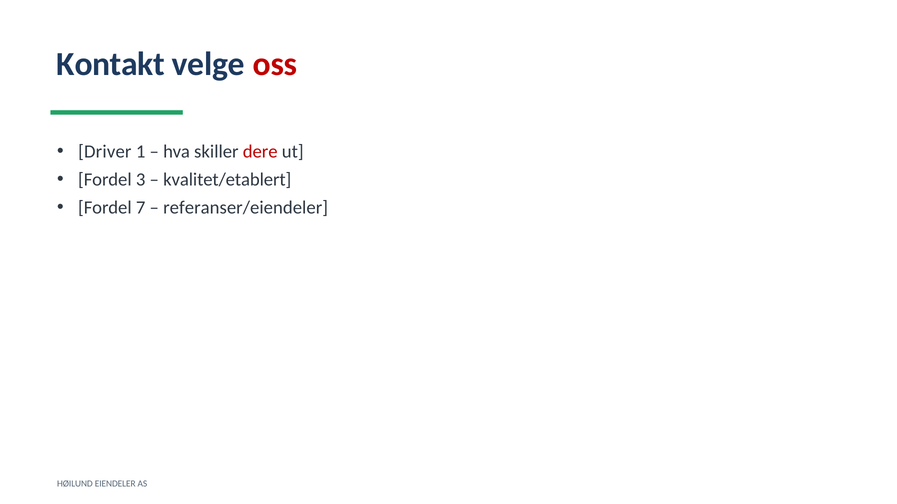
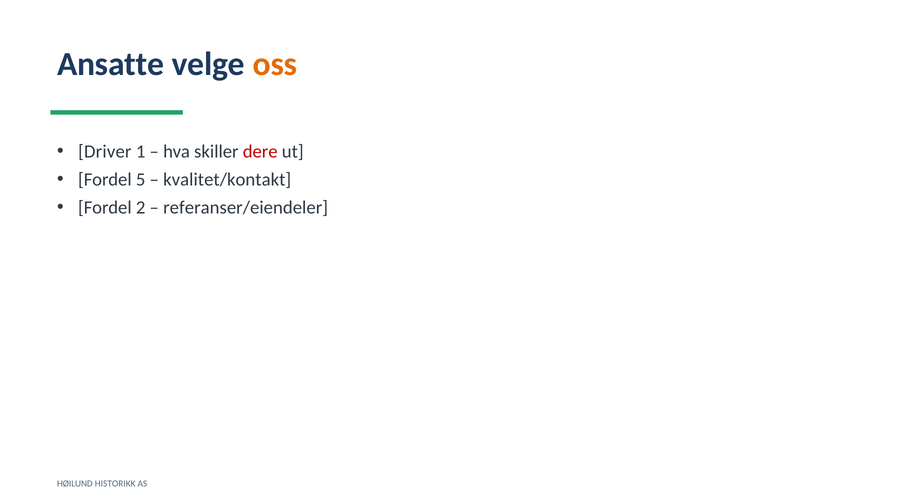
Kontakt: Kontakt -> Ansatte (111, 64)
oss colour: red -> orange (275, 64)
3: 3 -> 5 (141, 180)
kvalitet/etablert: kvalitet/etablert -> kvalitet/kontakt (227, 180)
7: 7 -> 2 (141, 208)
EIENDELER: EIENDELER -> HISTORIKK (115, 484)
